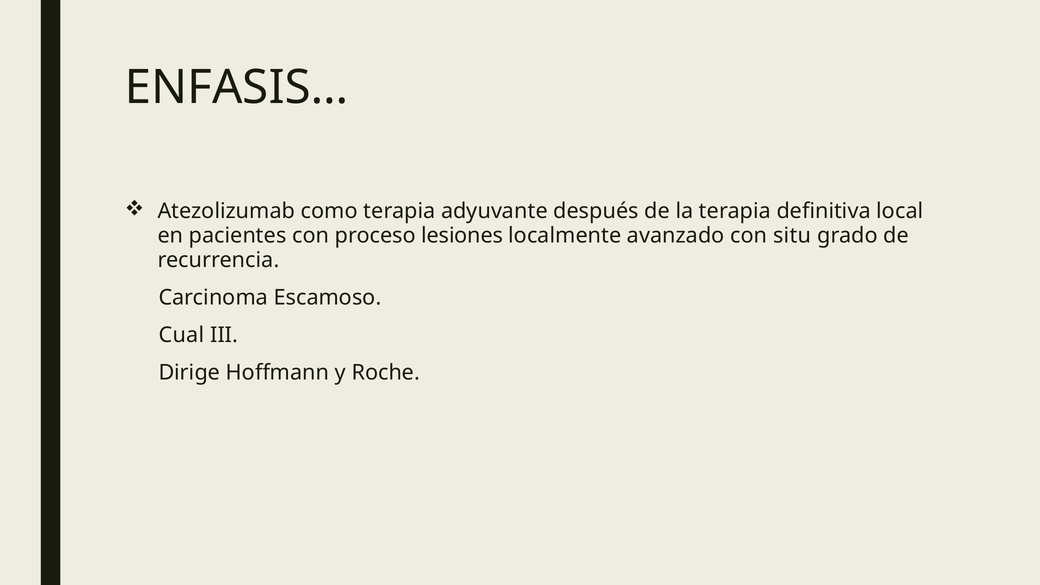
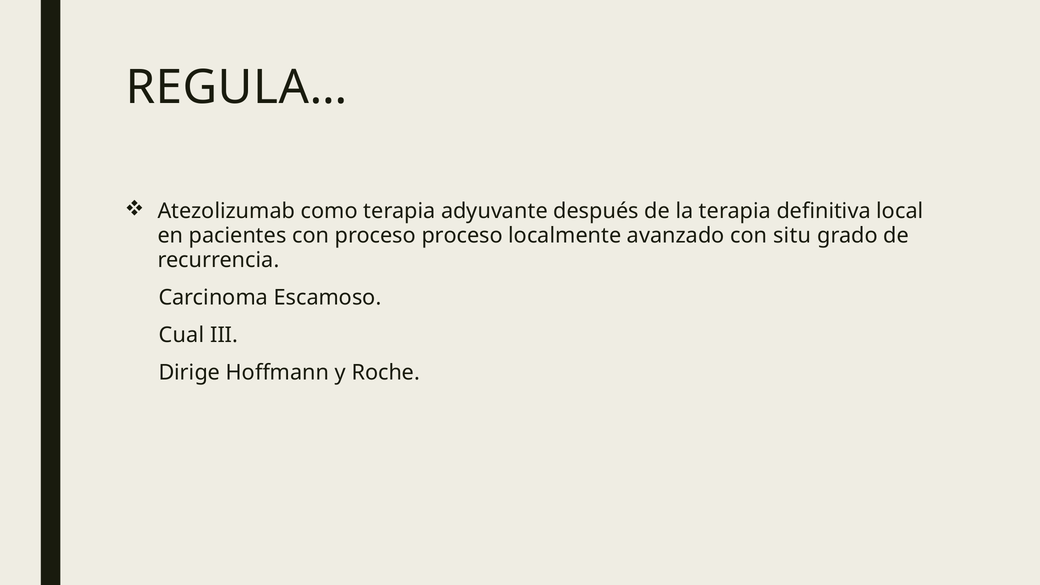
ENFASIS…: ENFASIS… -> REGULA… (236, 87)
proceso lesiones: lesiones -> proceso (462, 236)
